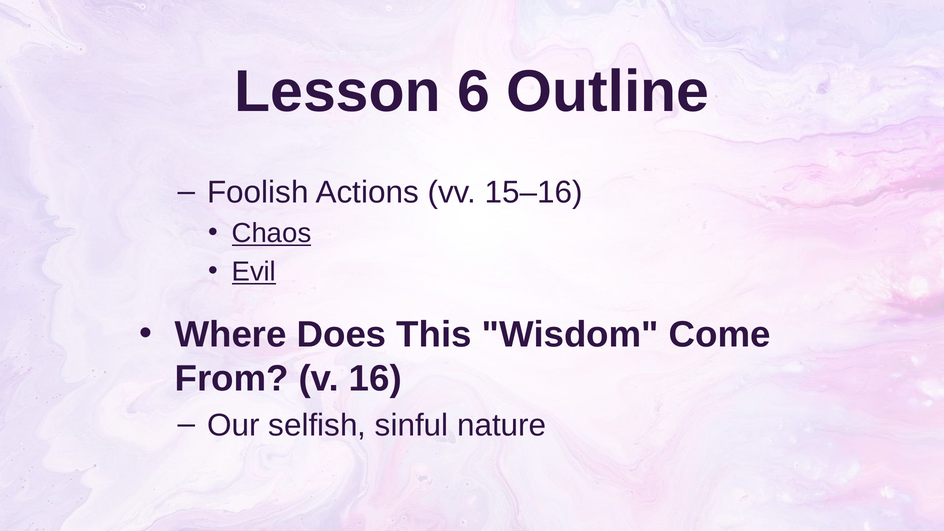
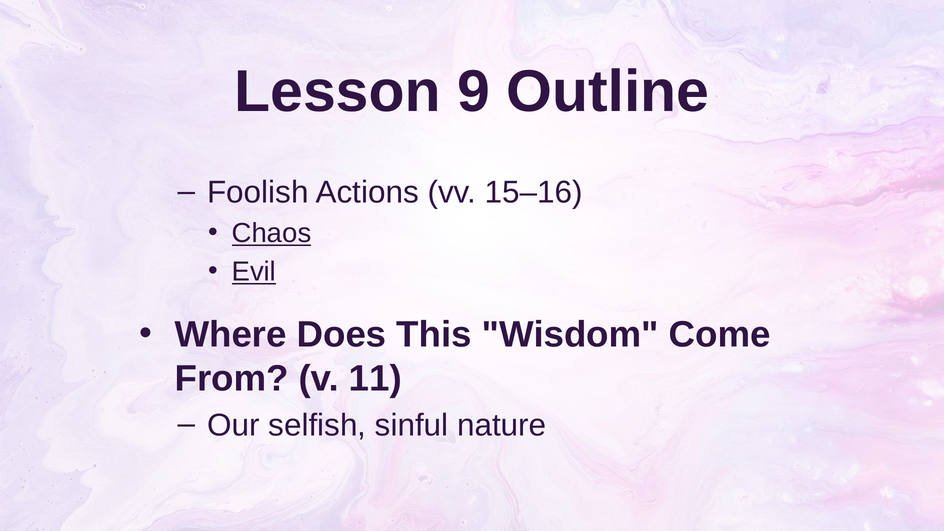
6: 6 -> 9 (473, 92)
16: 16 -> 11 (375, 378)
